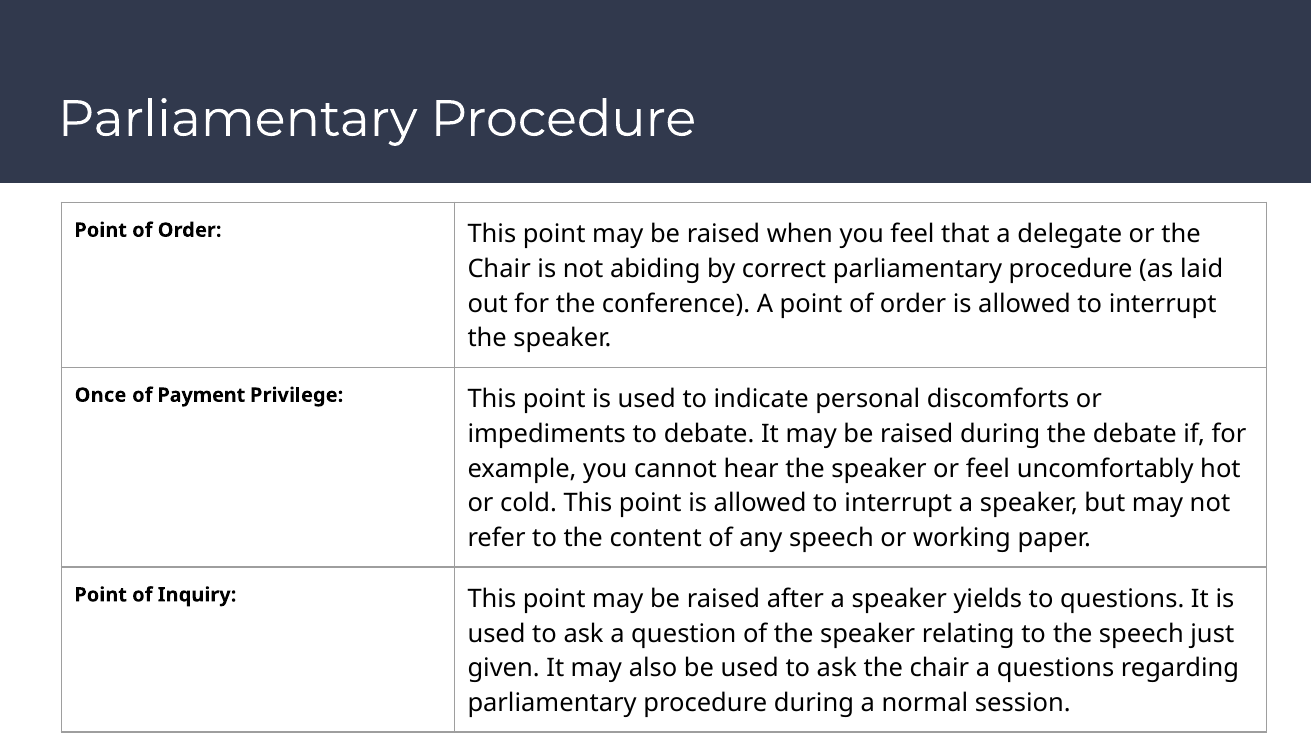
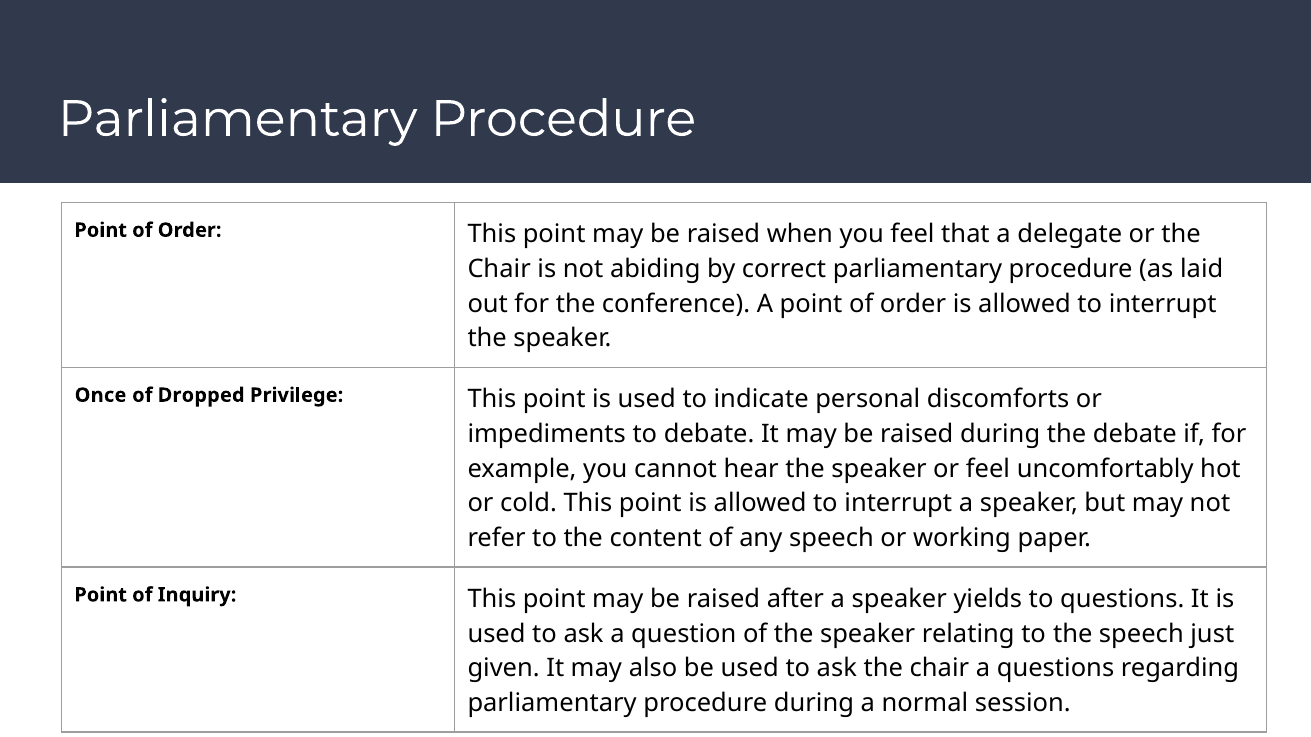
Payment: Payment -> Dropped (201, 395)
